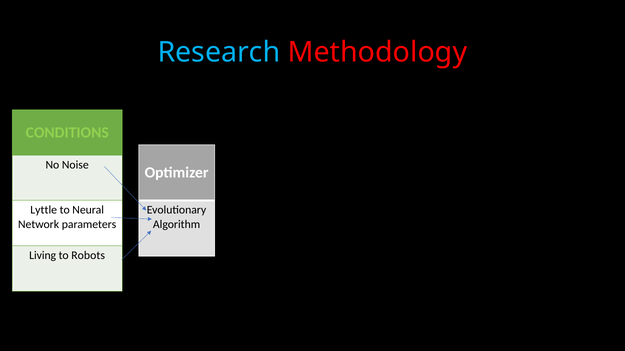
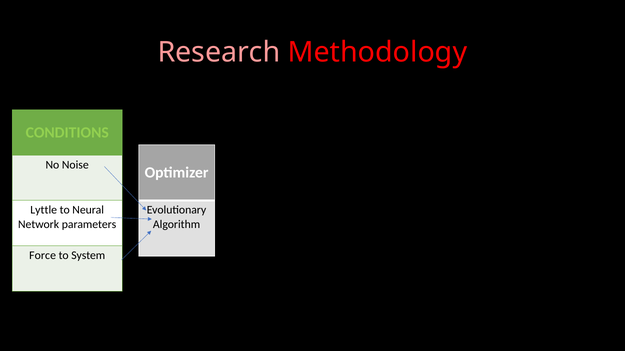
Research colour: light blue -> pink (219, 53)
Living: Living -> Force (43, 256)
Robots: Robots -> System (88, 256)
